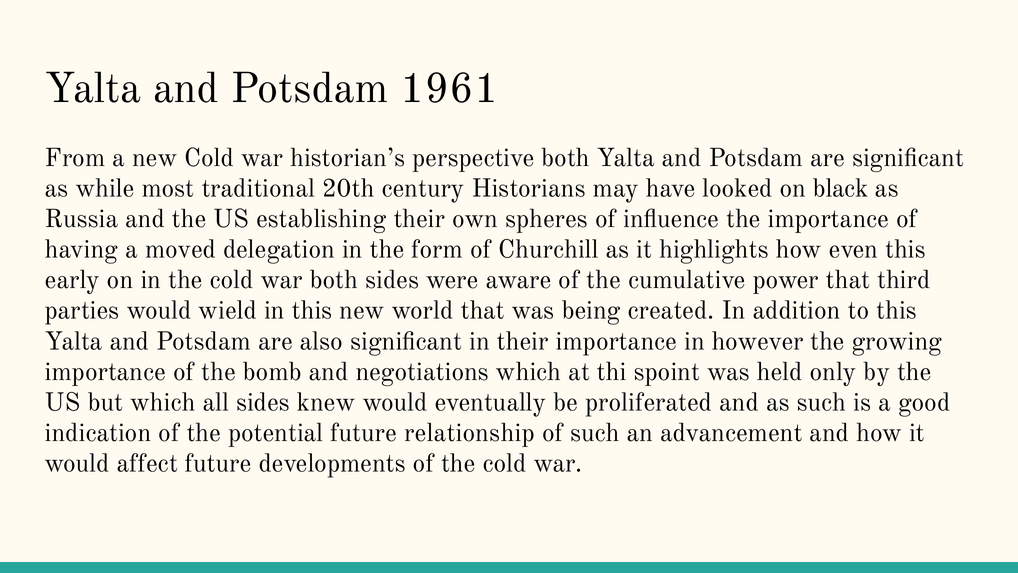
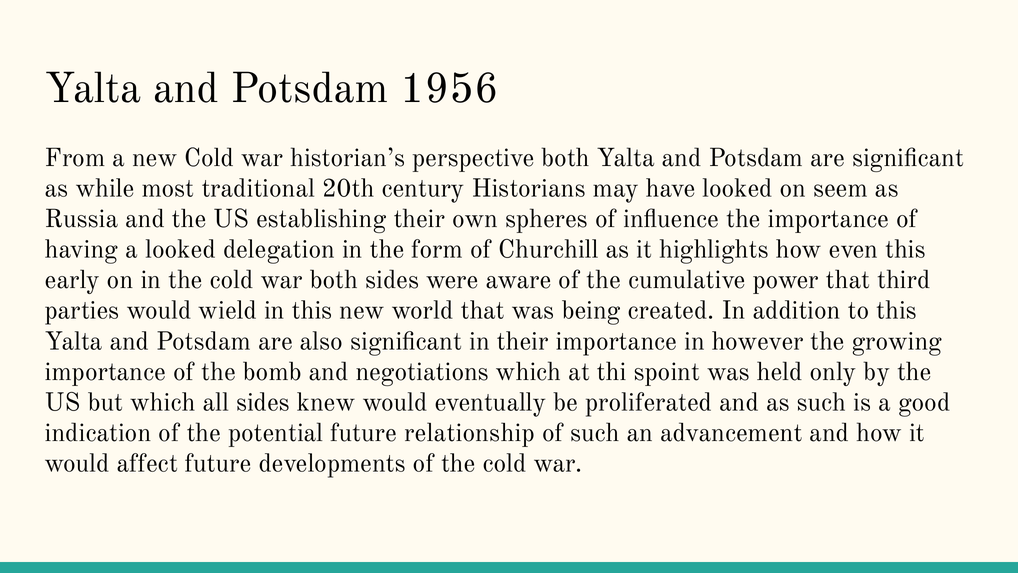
1961: 1961 -> 1956 (449, 88)
black: black -> seem (841, 188)
a moved: moved -> looked (180, 249)
